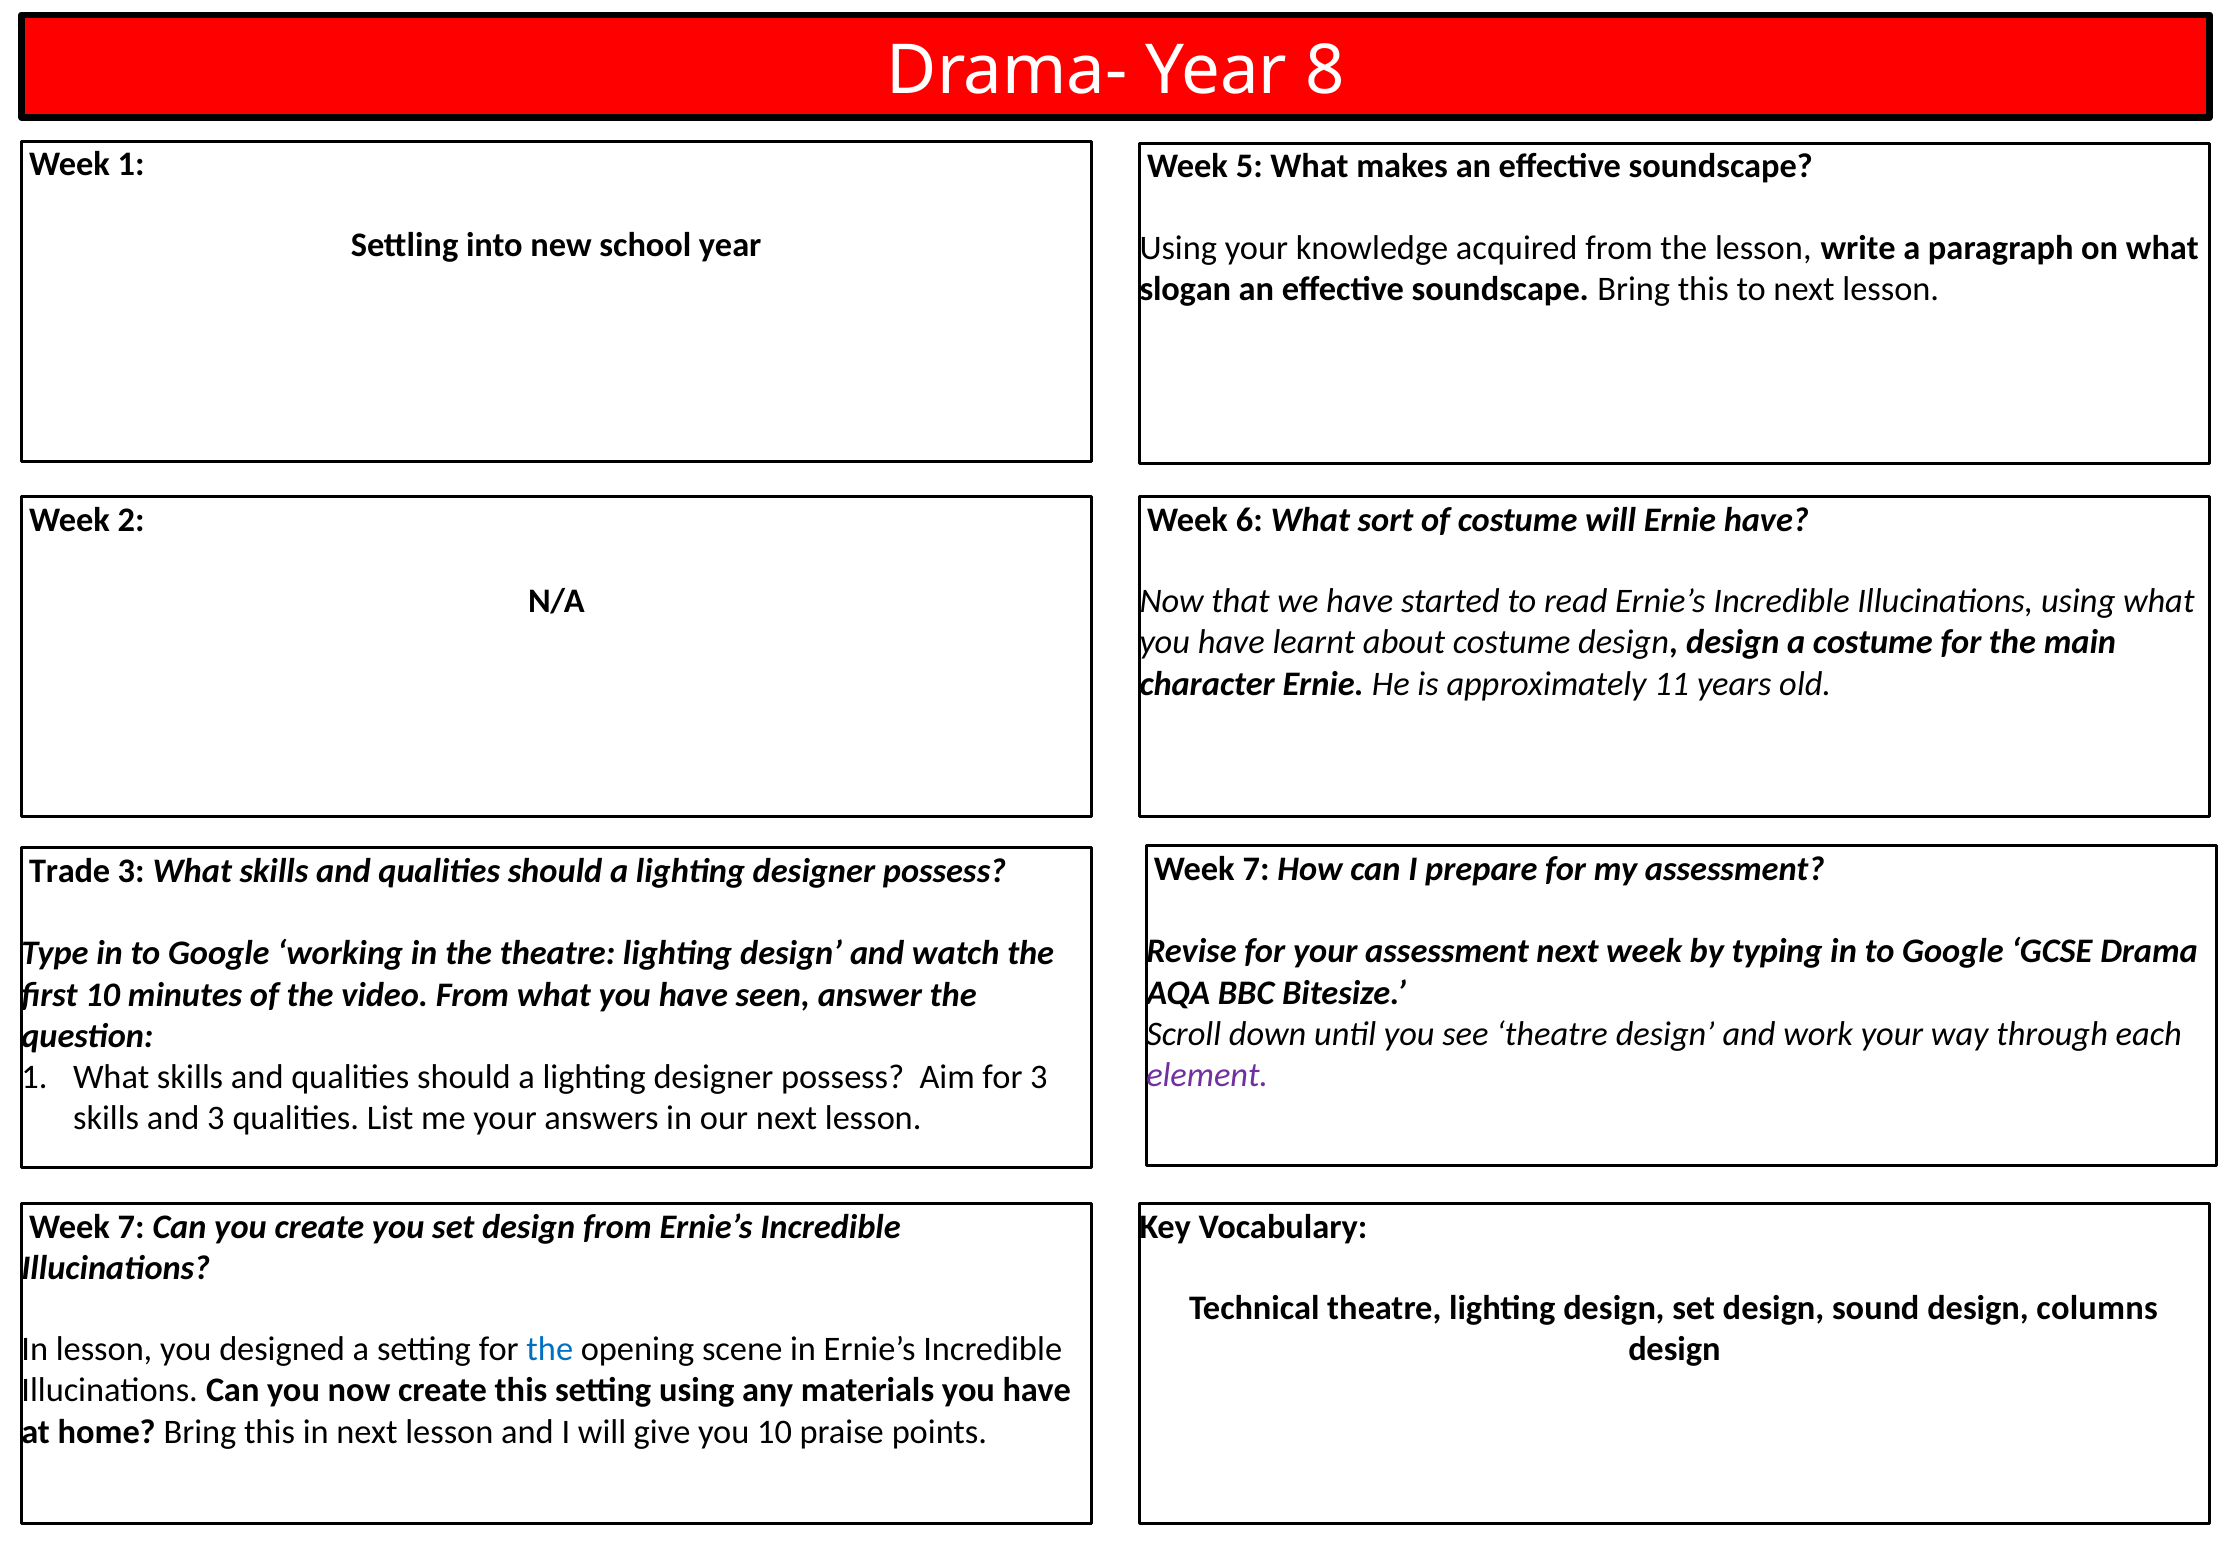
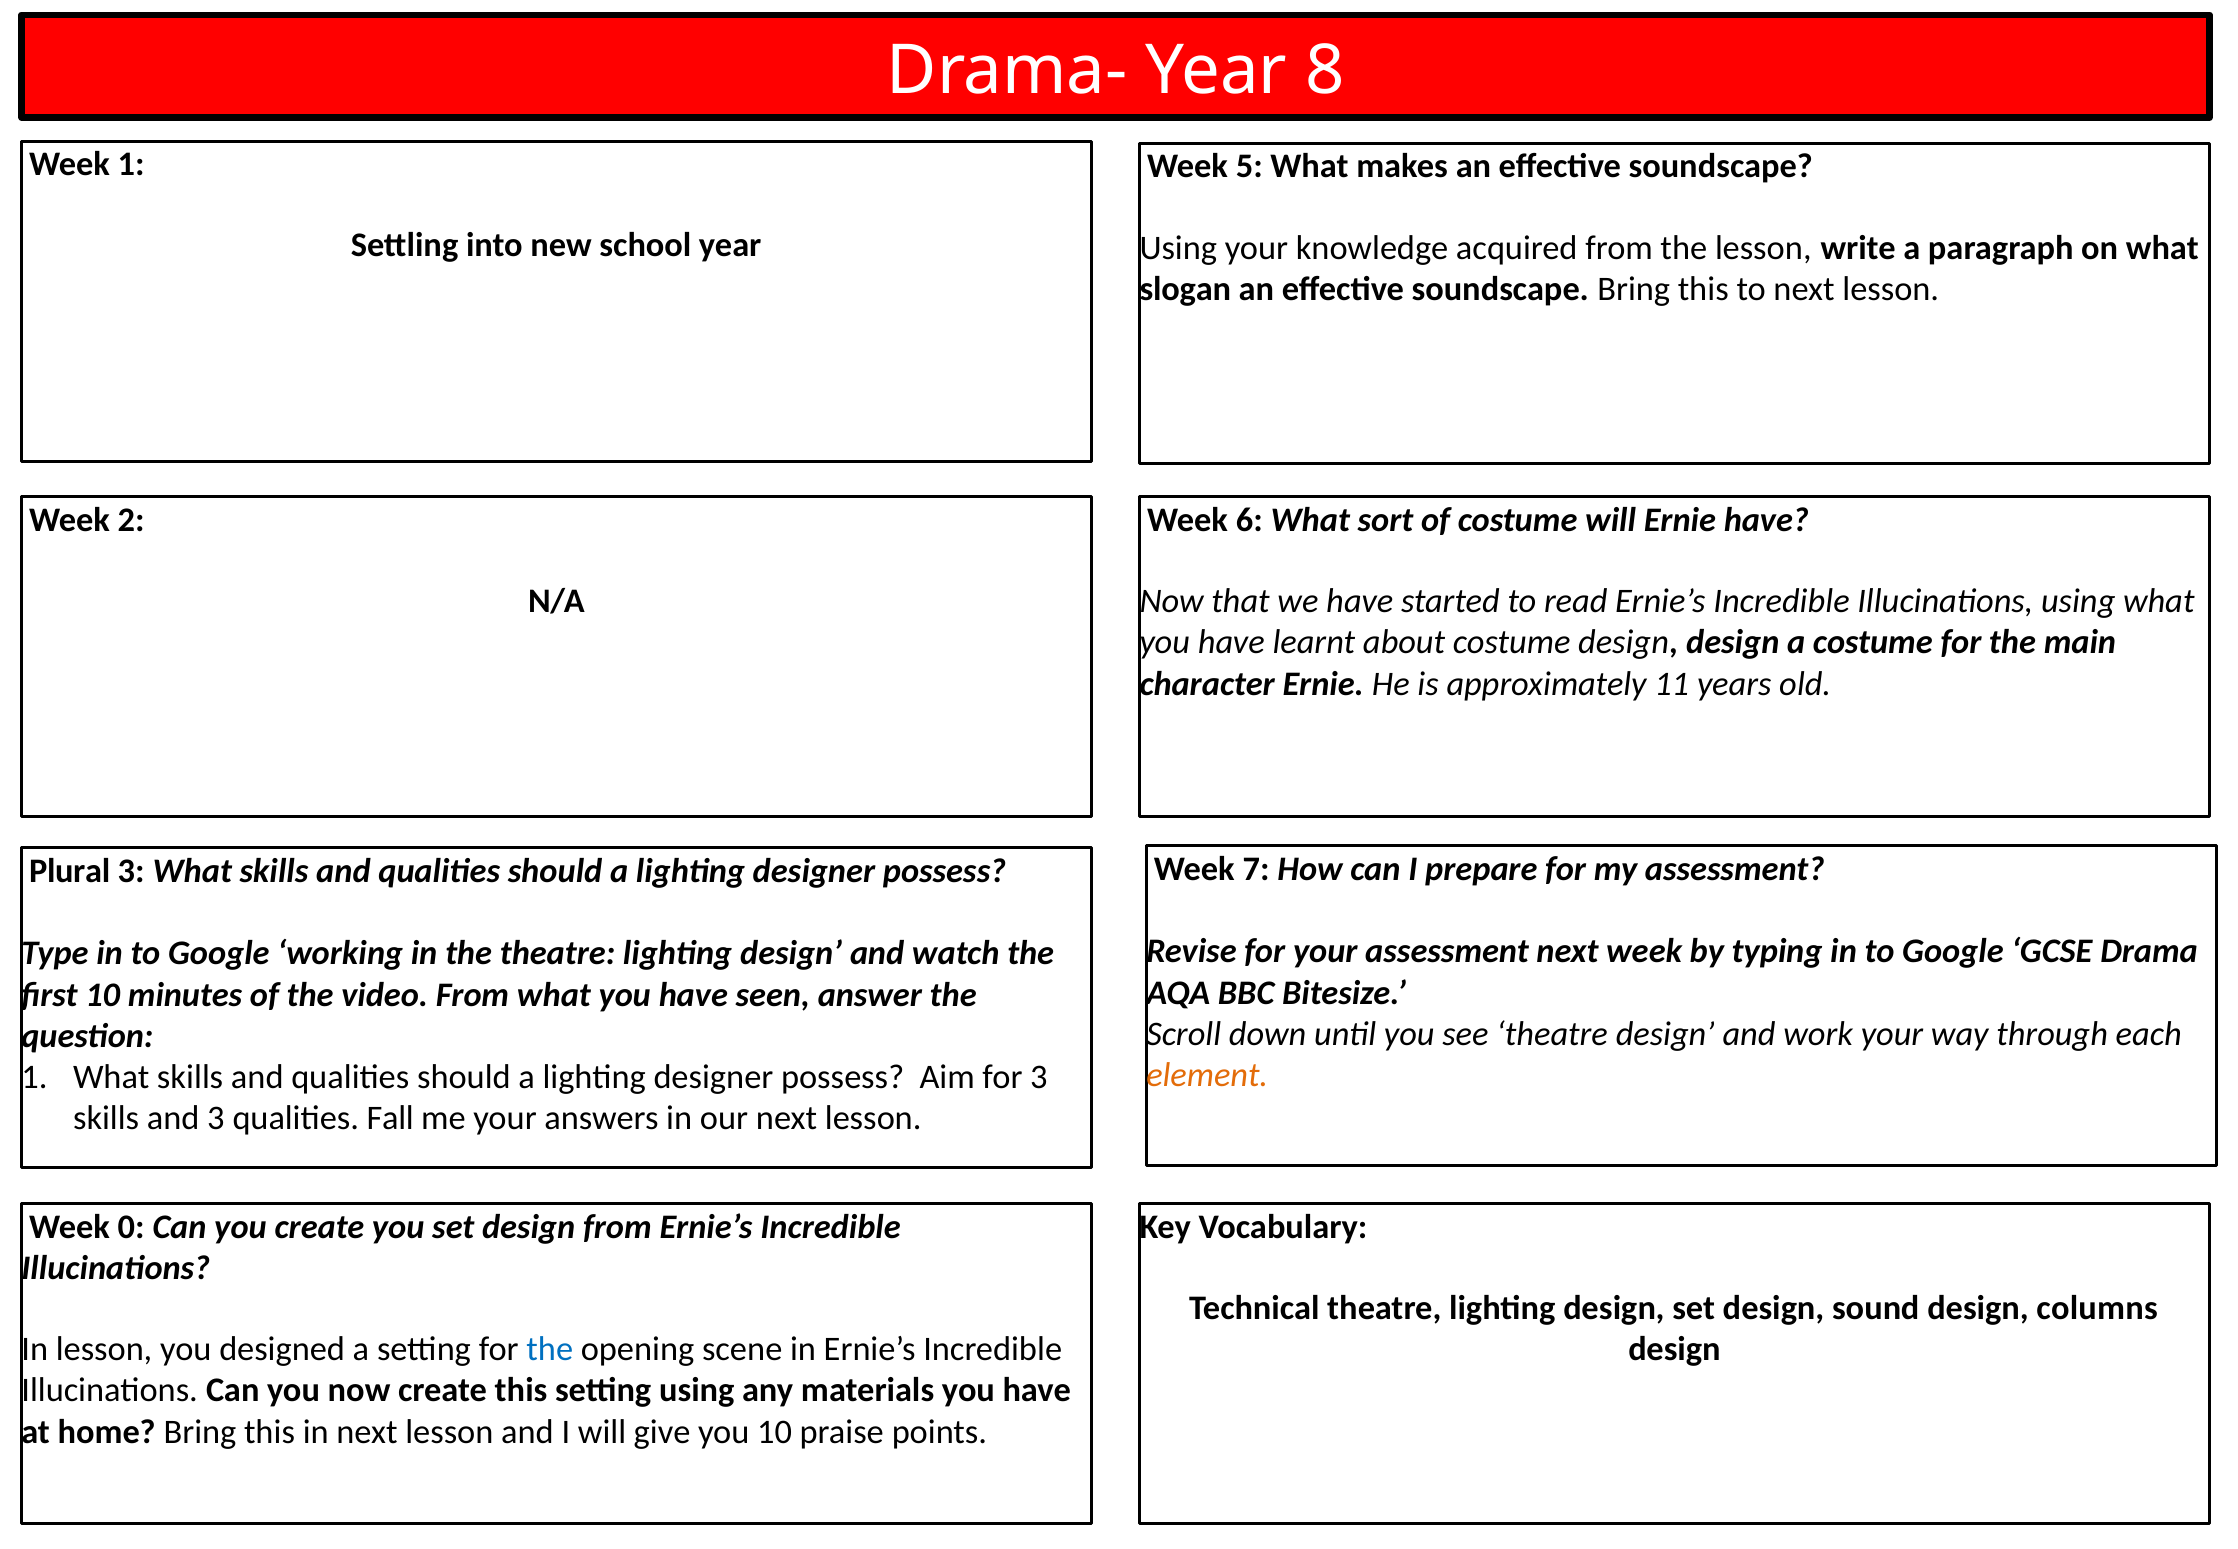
Trade: Trade -> Plural (70, 871)
element colour: purple -> orange (1207, 1076)
List: List -> Fall (390, 1119)
7: 7 -> 0 (131, 1227)
